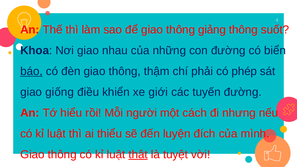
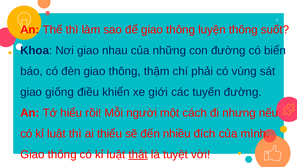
giảng: giảng -> luyện (212, 30)
báo underline: present -> none (31, 71)
phép: phép -> vùng (244, 71)
luyện: luyện -> nhiều (177, 134)
